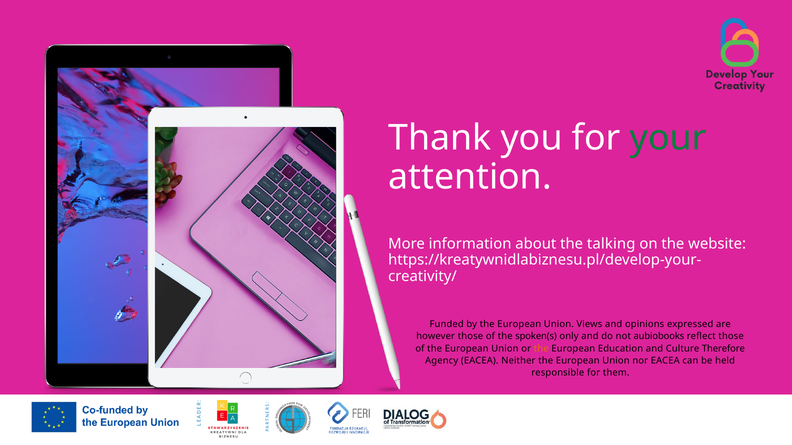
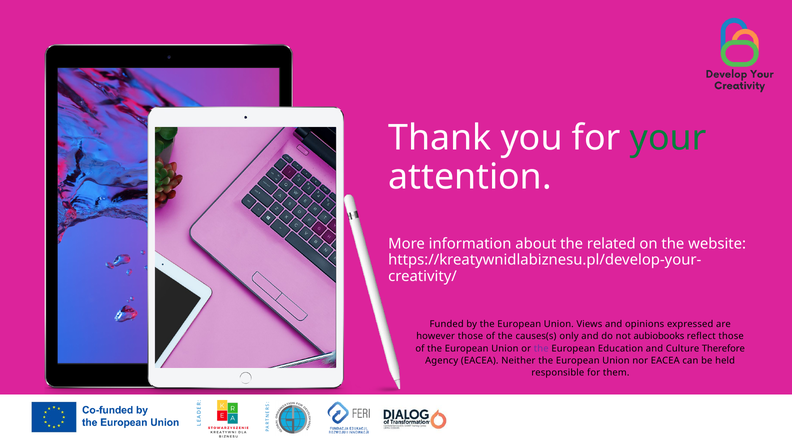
talking: talking -> related (611, 244)
spoken(s: spoken(s -> causes(s (536, 337)
the colour: orange -> purple (541, 349)
